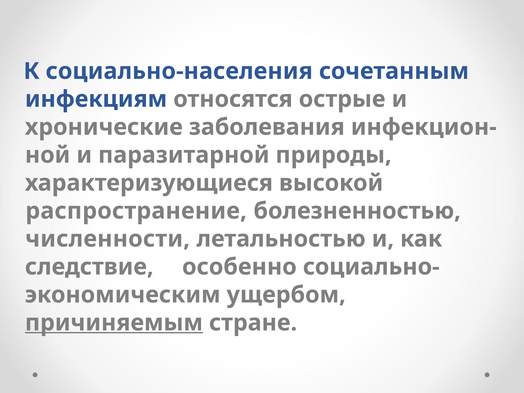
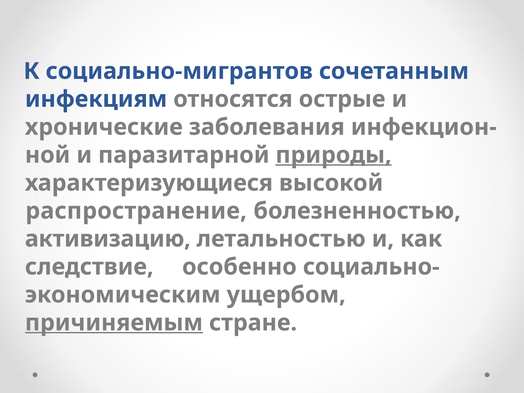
социально-населения: социально-населения -> социально-мигрантов (179, 71)
природы underline: none -> present (334, 155)
численности: численности -> активизацию (108, 239)
